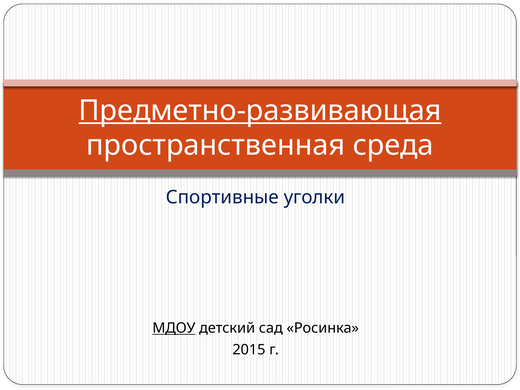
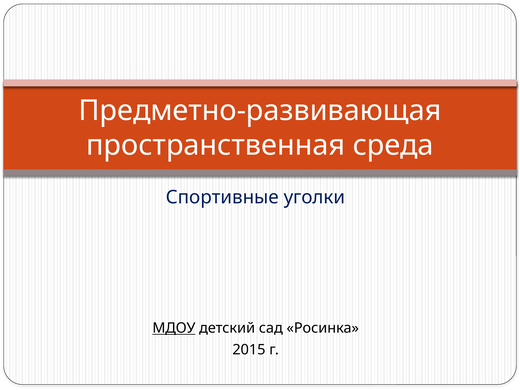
Предметно-развивающая underline: present -> none (260, 111)
